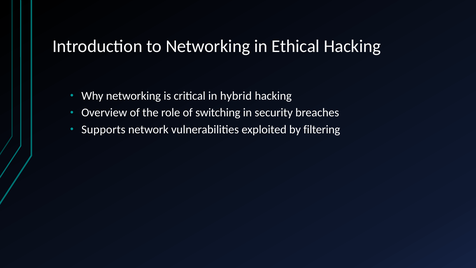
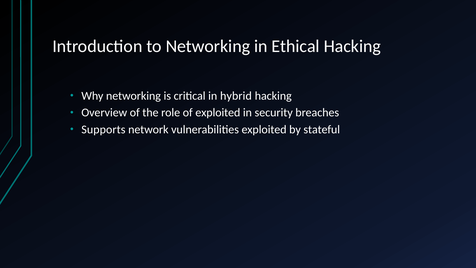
of switching: switching -> exploited (218, 113)
filtering: filtering -> stateful (322, 129)
